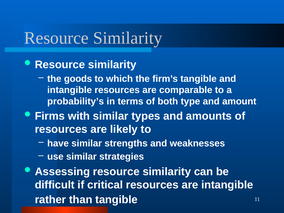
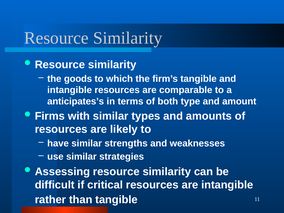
probability’s: probability’s -> anticipates’s (76, 101)
